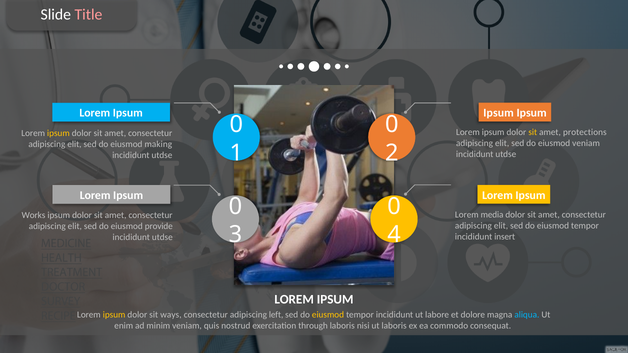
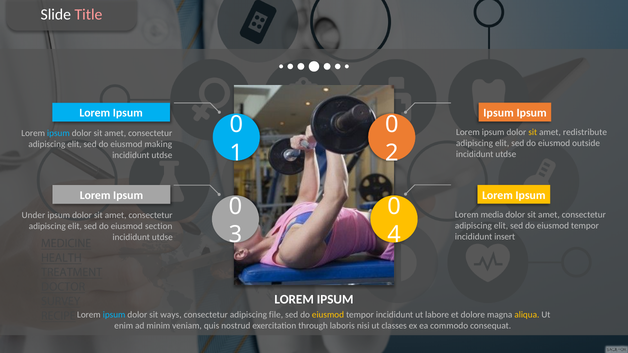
protections: protections -> redistribute (585, 132)
ipsum colour: yellow -> light blue (58, 133)
eiusmod veniam: veniam -> outside (586, 143)
Works: Works -> Under (33, 216)
provide: provide -> section (159, 227)
ipsum colour: yellow -> light blue (114, 315)
left: left -> file (276, 315)
aliqua colour: light blue -> yellow (527, 315)
ut laboris: laboris -> classes (394, 326)
